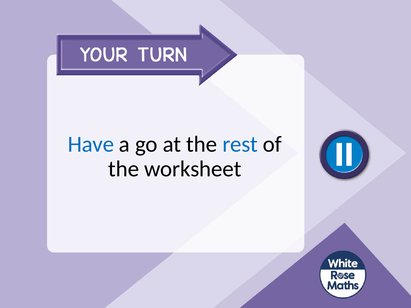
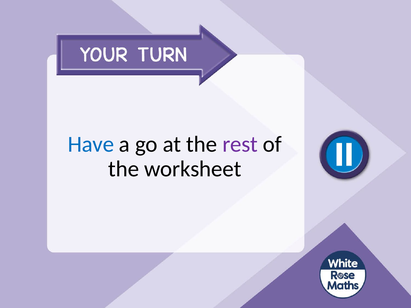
rest colour: blue -> purple (240, 144)
